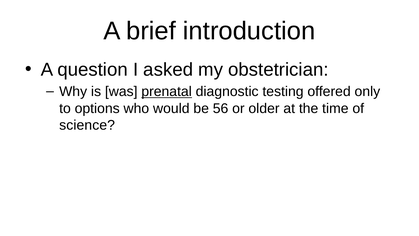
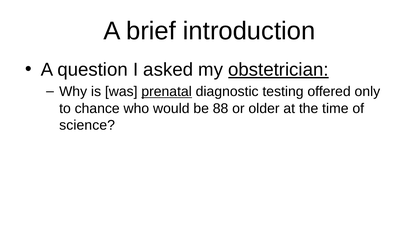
obstetrician underline: none -> present (278, 70)
options: options -> chance (97, 108)
56: 56 -> 88 (221, 108)
